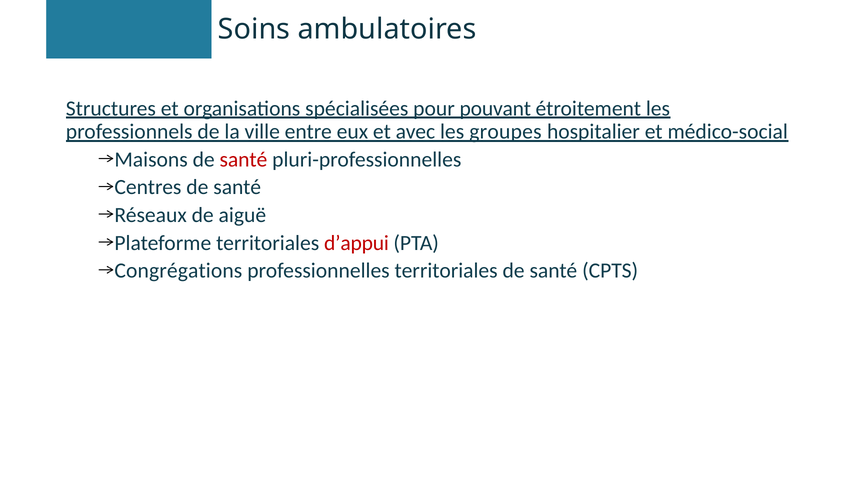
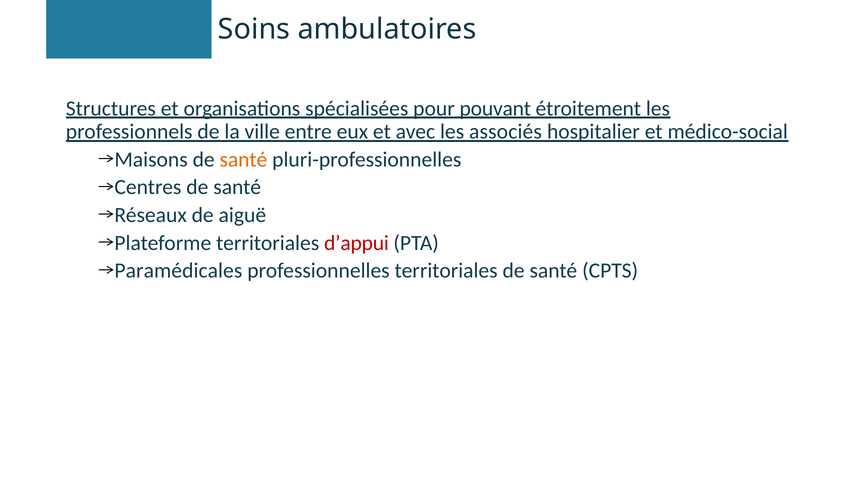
groupes: groupes -> associés (506, 132)
santé colour: red -> orange (243, 160)
Congrégations: Congrégations -> Paramédicales (178, 271)
